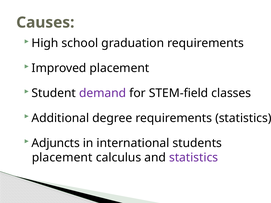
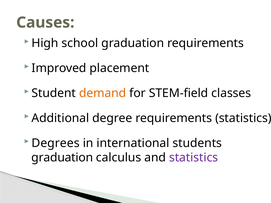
demand colour: purple -> orange (103, 93)
Adjuncts: Adjuncts -> Degrees (56, 143)
placement: placement -> graduation (62, 158)
